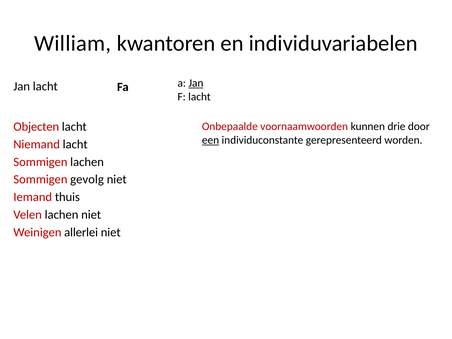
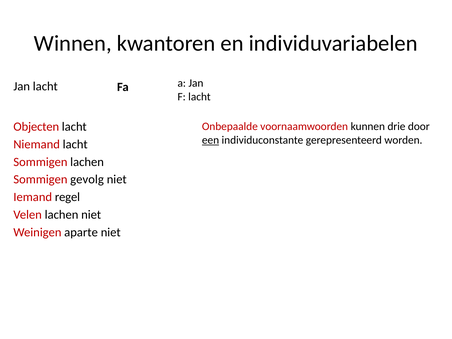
William: William -> Winnen (73, 43)
Jan underline: present -> none (196, 83)
thuis: thuis -> regel (67, 197)
allerlei: allerlei -> aparte (81, 232)
